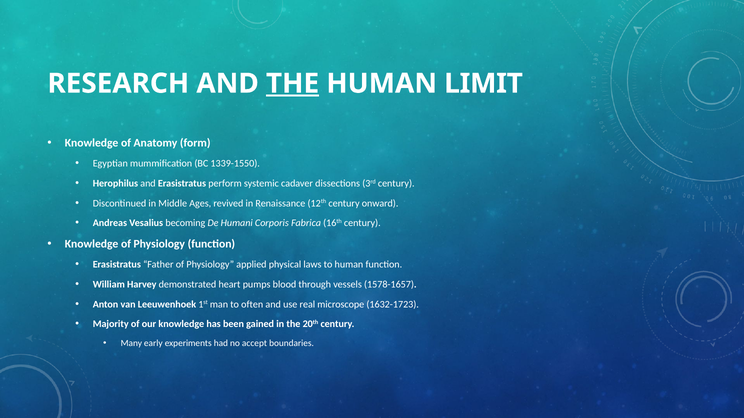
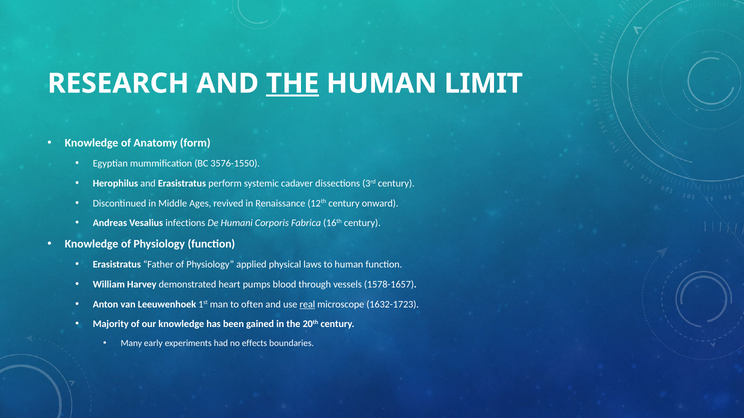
1339-1550: 1339-1550 -> 3576-1550 (235, 164)
becoming: becoming -> infections (185, 223)
real underline: none -> present (307, 305)
accept: accept -> effects (255, 344)
